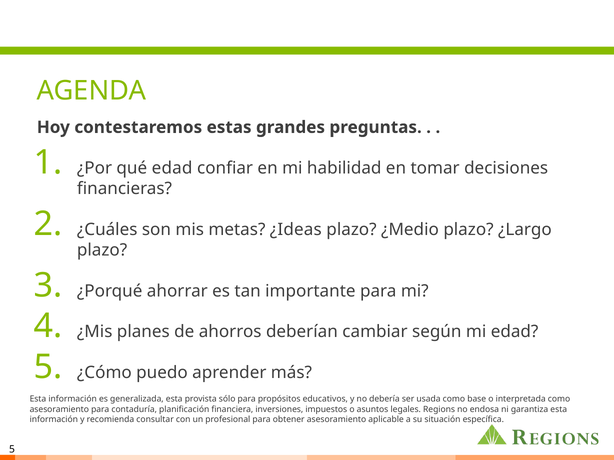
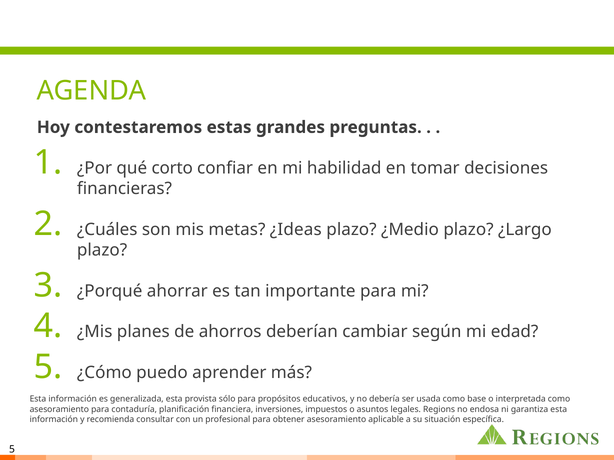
qué edad: edad -> corto (172, 168)
